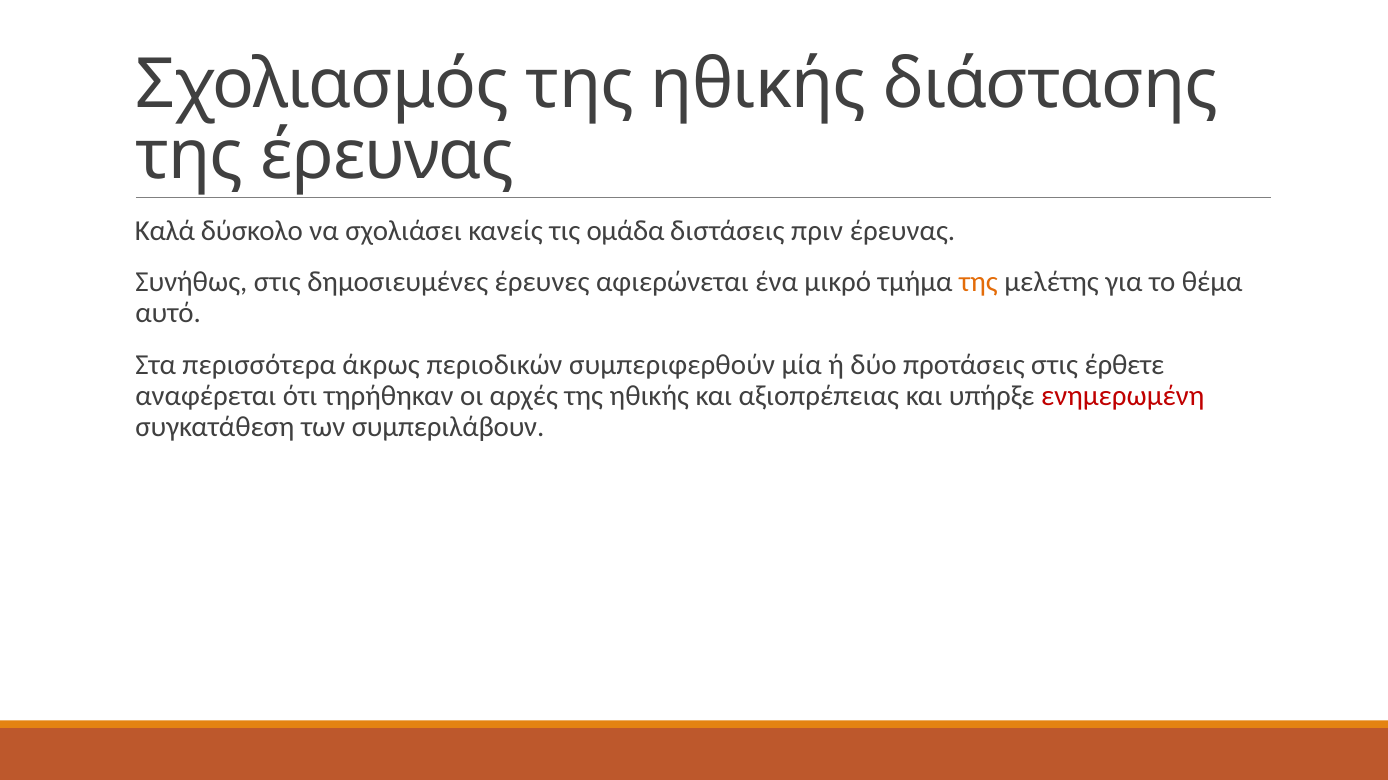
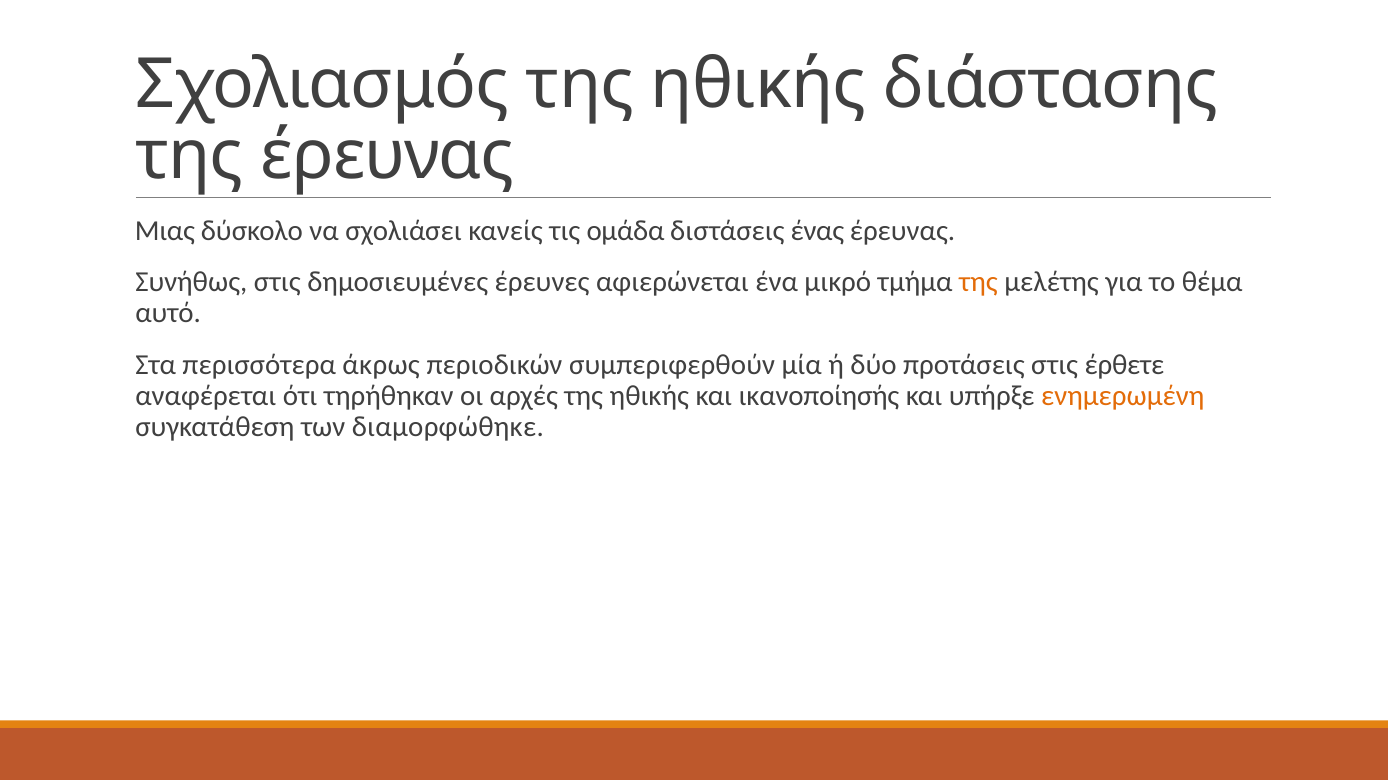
Καλά: Καλά -> Μιας (165, 231)
πριν: πριν -> ένας (817, 231)
αξιοπρέπειας: αξιοπρέπειας -> ικανοποίησής (819, 396)
ενημερωμένη colour: red -> orange (1123, 396)
συμπεριλάβουν: συμπεριλάβουν -> διαμορφώθηκε (448, 427)
